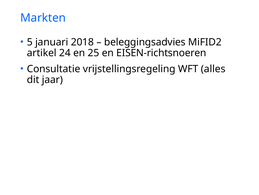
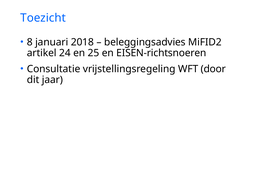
Markten: Markten -> Toezicht (43, 18)
5: 5 -> 8 (30, 42)
alles: alles -> door (213, 69)
